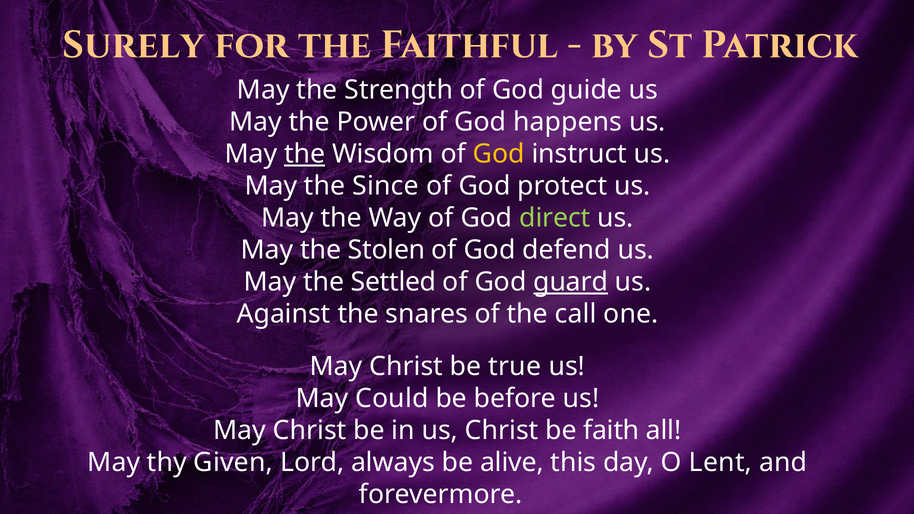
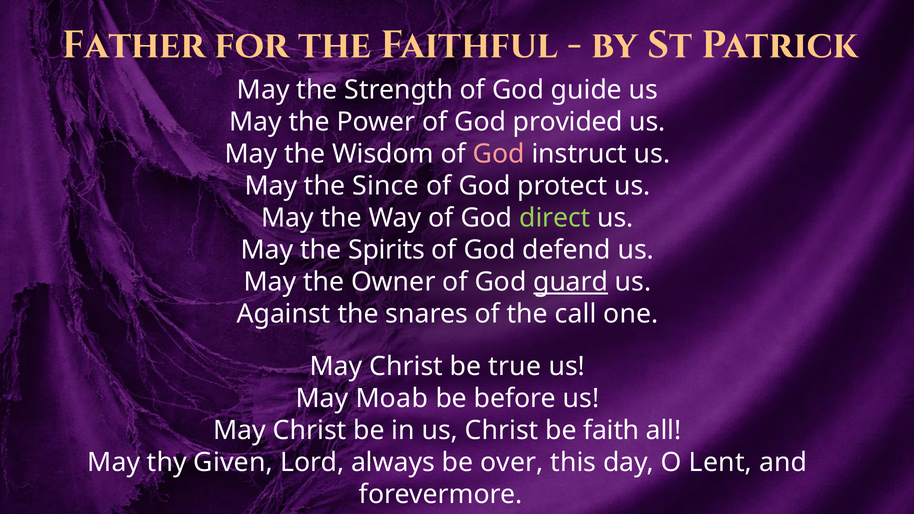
Surely: Surely -> Father (134, 45)
happens: happens -> provided (568, 122)
the underline: present -> none (305, 154)
God colour: yellow -> pink (499, 154)
Stolen: Stolen -> Spirits (387, 250)
Settled: Settled -> Owner (393, 282)
Could: Could -> Moab (392, 399)
alive: alive -> over (512, 463)
